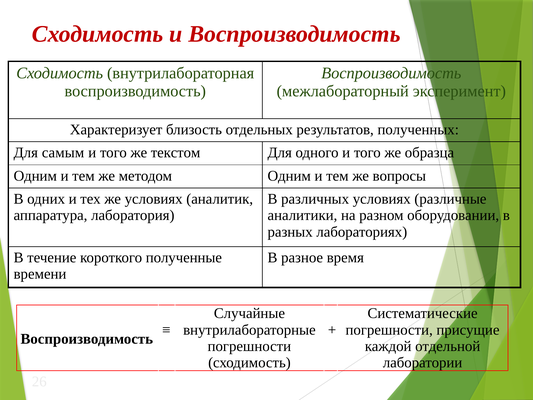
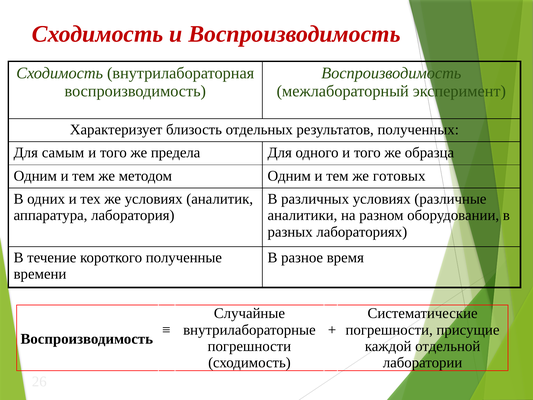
текстом: текстом -> предела (176, 153)
вопросы: вопросы -> готовых (399, 176)
